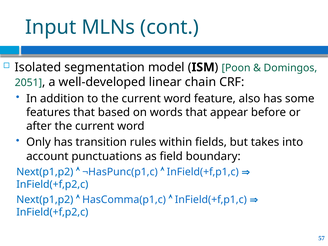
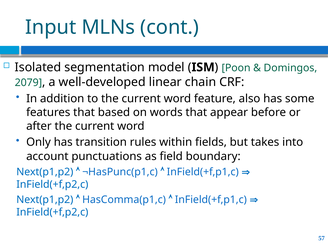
2051: 2051 -> 2079 (28, 83)
